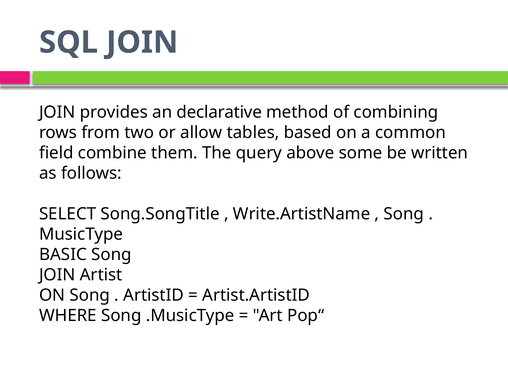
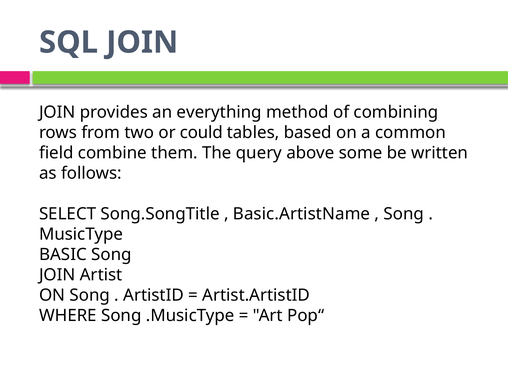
declarative: declarative -> everything (219, 112)
allow: allow -> could (201, 133)
Write.ArtistName: Write.ArtistName -> Basic.ArtistName (302, 214)
